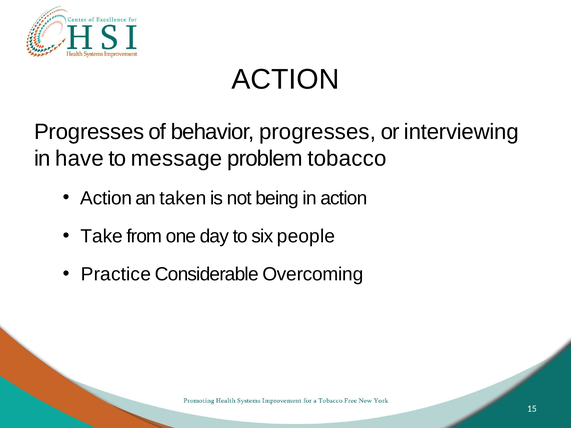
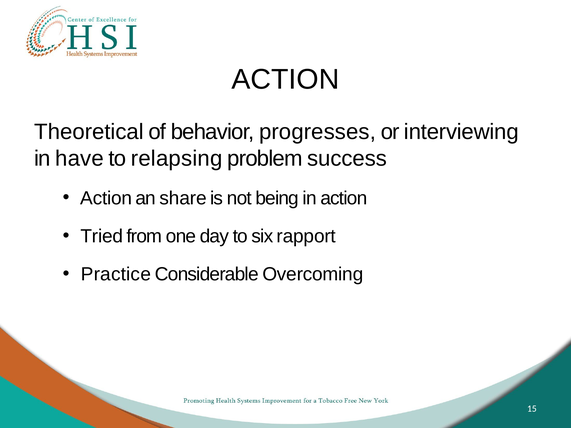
Progresses: Progresses -> Theoretical (89, 132)
message: message -> relapsing (177, 158)
tobacco: tobacco -> success (347, 158)
taken: taken -> share (183, 198)
Take: Take -> Tried (102, 236)
people: people -> rapport (306, 236)
